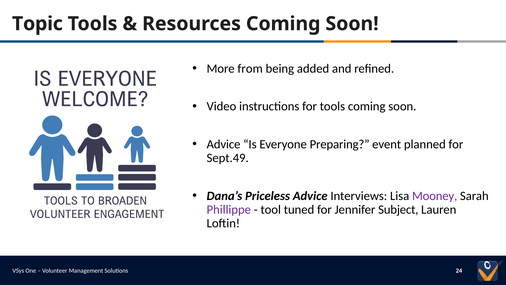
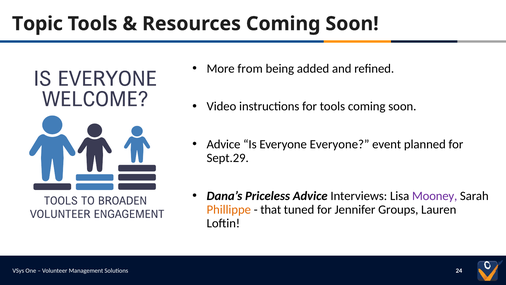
Everyone Preparing: Preparing -> Everyone (340, 144)
Sept.49: Sept.49 -> Sept.29 (228, 158)
Phillippe colour: purple -> orange (229, 209)
tool: tool -> that (271, 209)
Subject: Subject -> Groups (398, 209)
